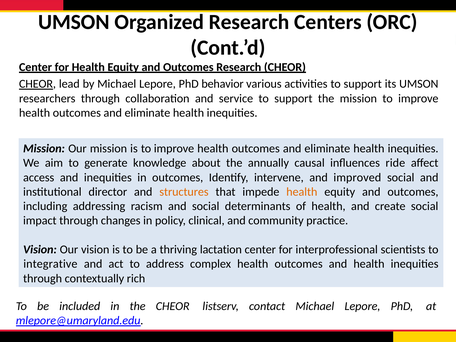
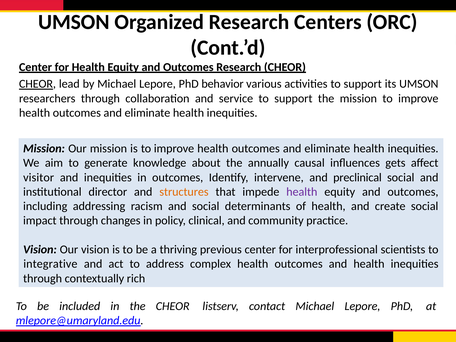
ride: ride -> gets (395, 163)
access: access -> visitor (39, 177)
improved: improved -> preclinical (357, 177)
health colour: orange -> purple (302, 192)
lactation: lactation -> previous (221, 250)
